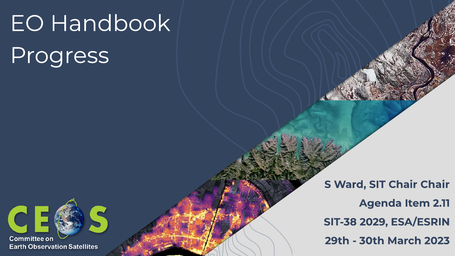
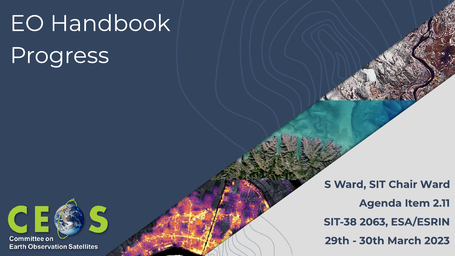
Chair Chair: Chair -> Ward (435, 184)
2029: 2029 -> 2063 (374, 222)
